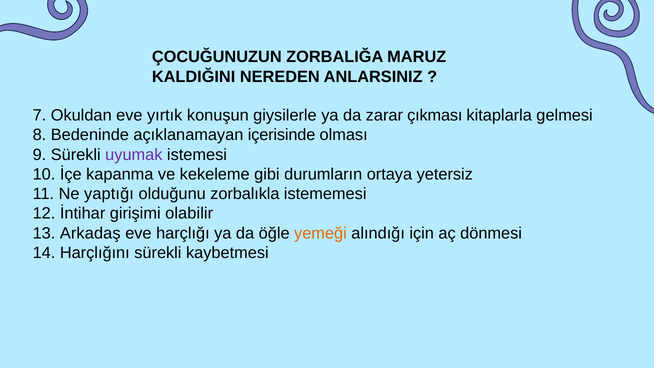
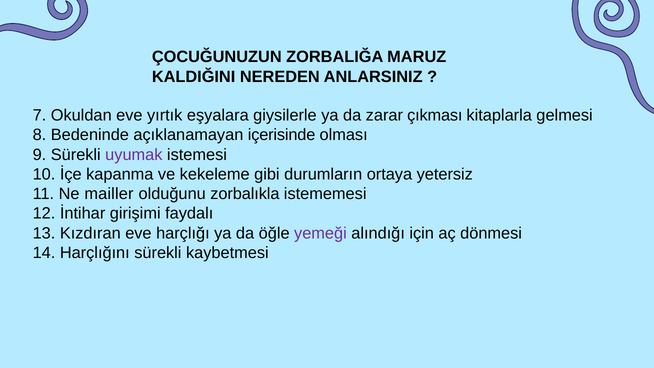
konuşun: konuşun -> eşyalara (218, 115)
yaptığı: yaptığı -> mailler (109, 194)
olabilir: olabilir -> faydalı (189, 214)
Arkadaş: Arkadaş -> Kızdıran (90, 233)
yemeği colour: orange -> purple (320, 233)
